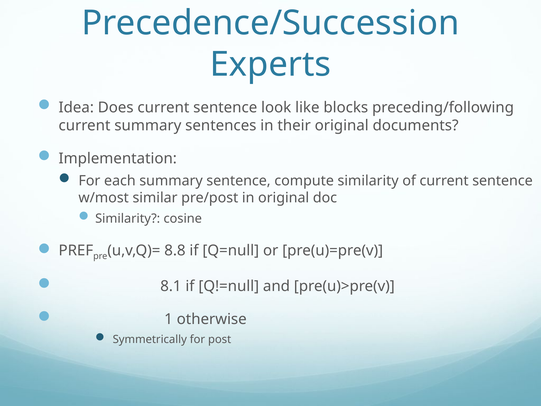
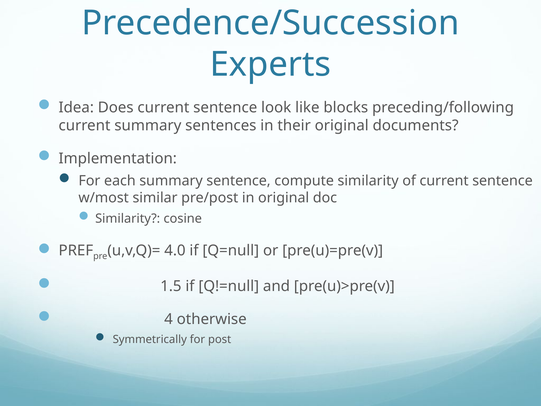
8.8: 8.8 -> 4.0 (175, 250)
8.1: 8.1 -> 1.5 (171, 286)
1: 1 -> 4 (169, 319)
